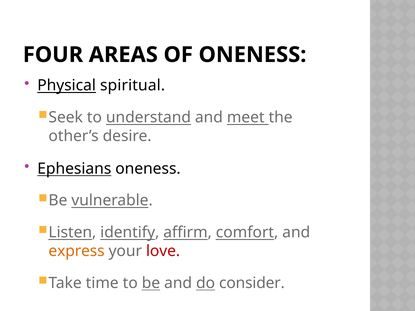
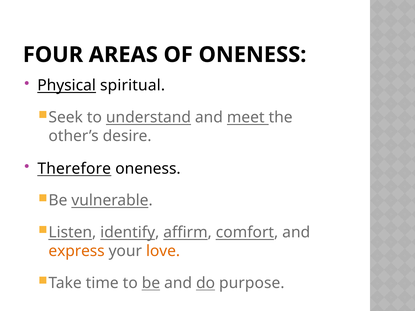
Ephesians: Ephesians -> Therefore (74, 169)
love colour: red -> orange (163, 251)
consider: consider -> purpose (252, 283)
